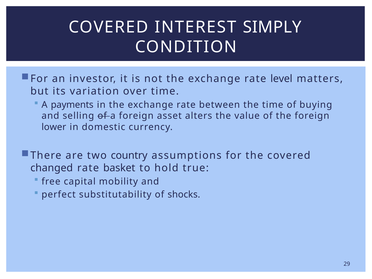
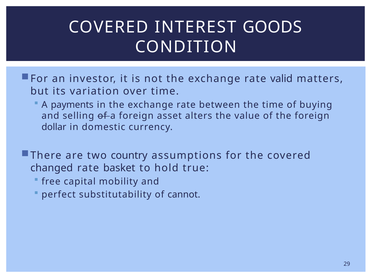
SIMPLY: SIMPLY -> GOODS (272, 27)
level: level -> valid (281, 79)
lower: lower -> dollar (54, 127)
shocks: shocks -> cannot (184, 194)
